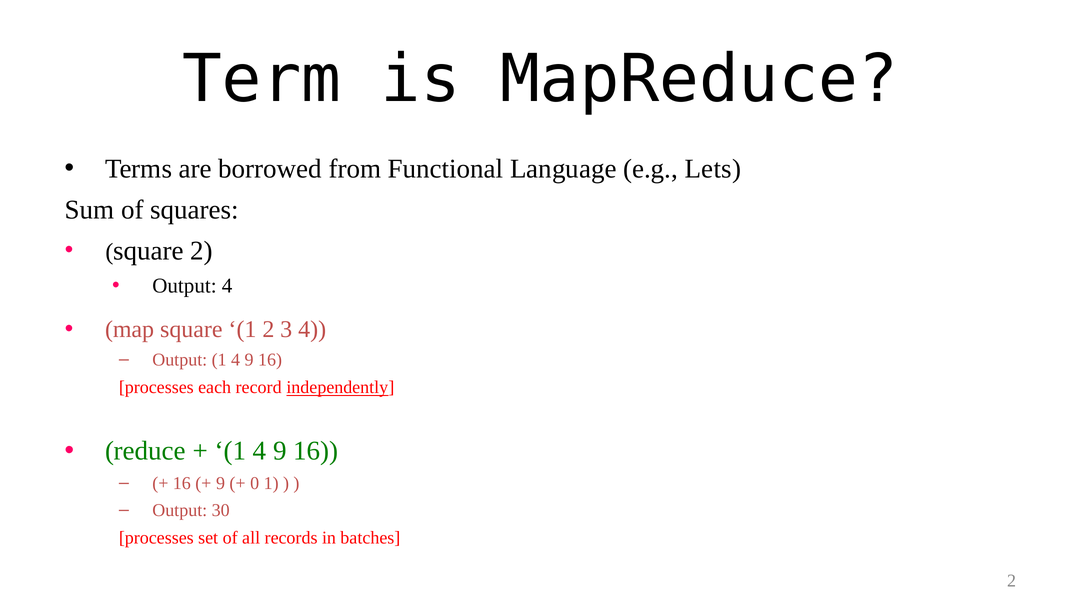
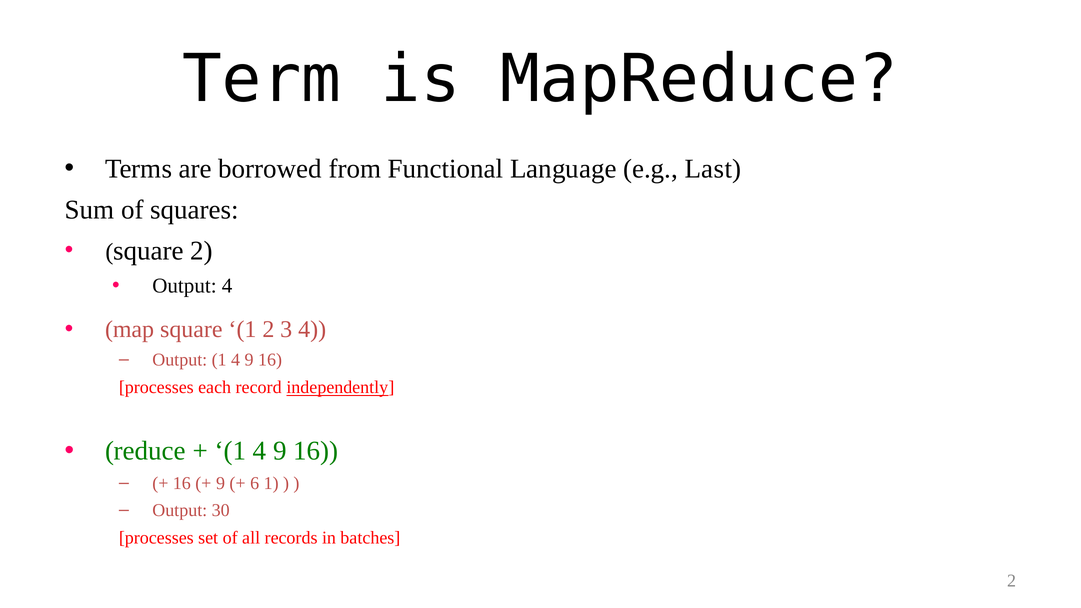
Lets: Lets -> Last (713, 169)
0: 0 -> 6 (255, 483)
